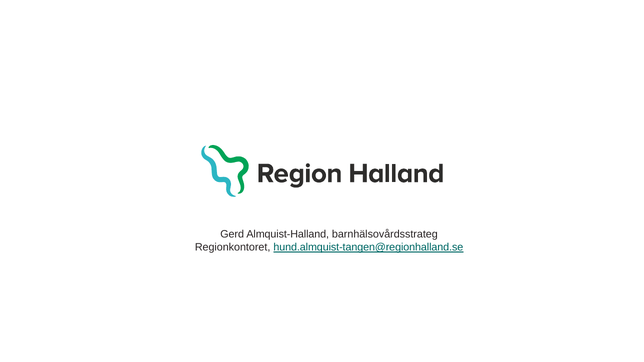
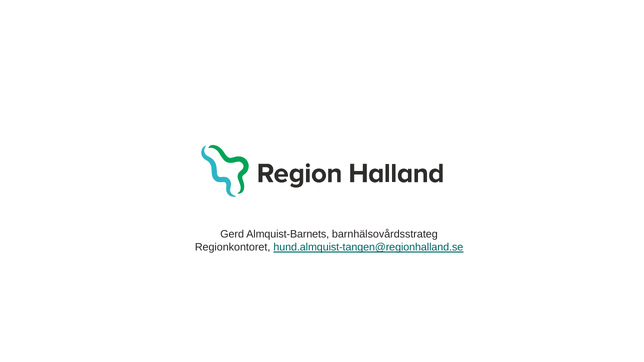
Almquist-Halland: Almquist-Halland -> Almquist-Barnets (288, 235)
